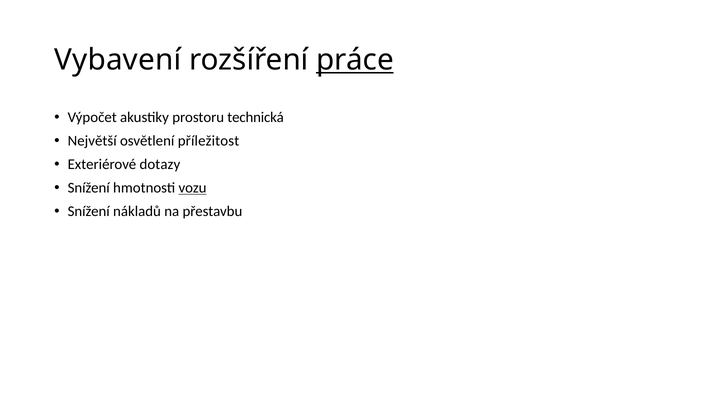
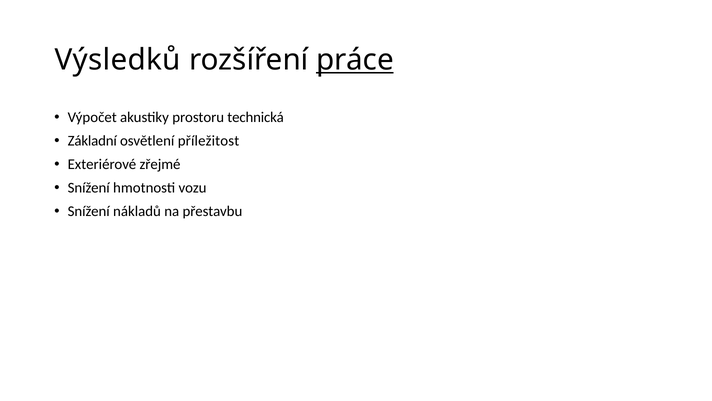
Vybavení: Vybavení -> Výsledků (118, 60)
Největší: Největší -> Základní (92, 141)
dotazy: dotazy -> zřejmé (160, 164)
vozu underline: present -> none (193, 188)
